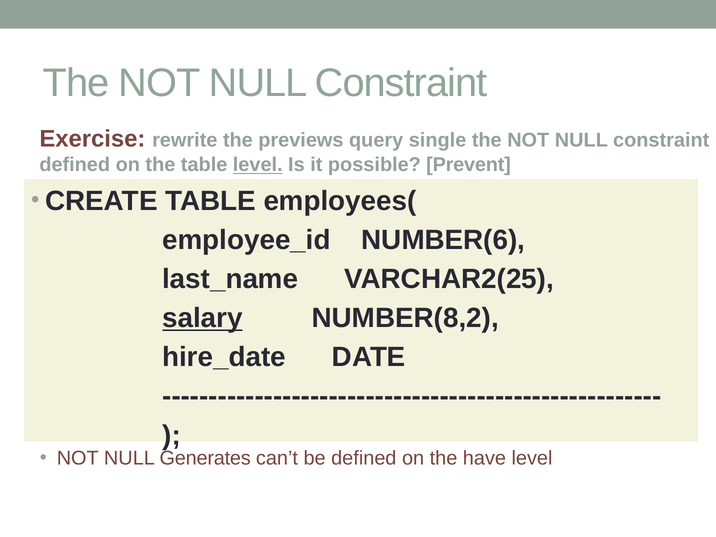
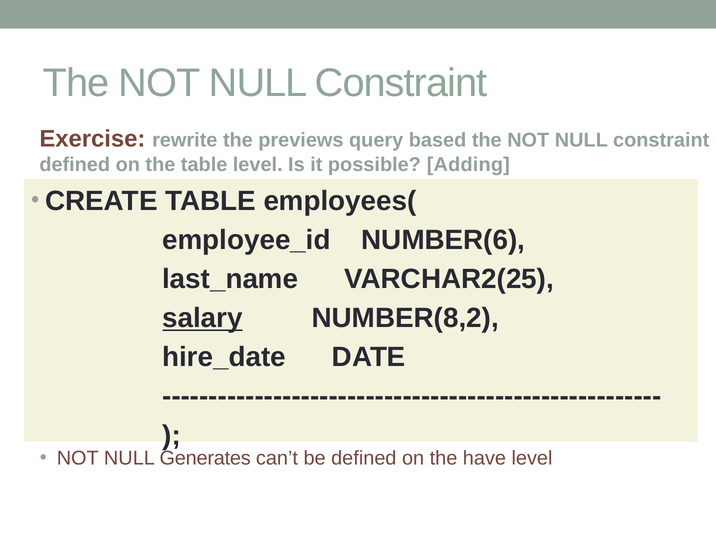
single: single -> based (438, 140)
level underline: present -> none (258, 165)
Prevent: Prevent -> Adding (468, 165)
